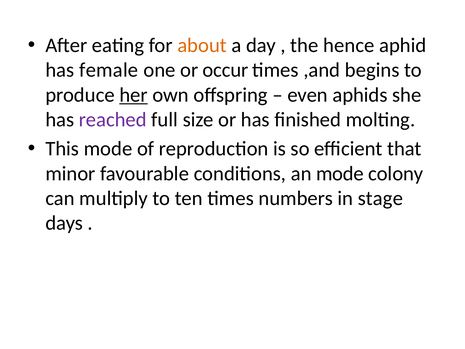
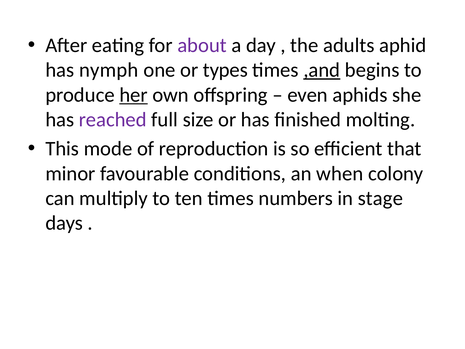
about colour: orange -> purple (202, 45)
hence: hence -> adults (349, 45)
female: female -> nymph (109, 70)
occur: occur -> types (225, 70)
,and underline: none -> present (322, 70)
an mode: mode -> when (340, 173)
